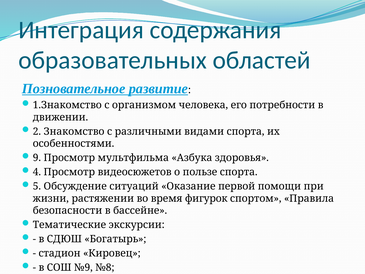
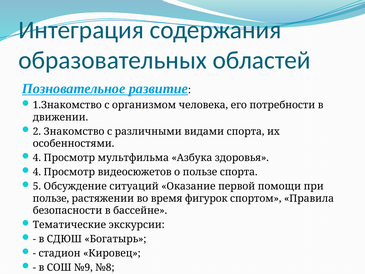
9: 9 -> 4 (37, 158)
жизни: жизни -> пользе (51, 198)
